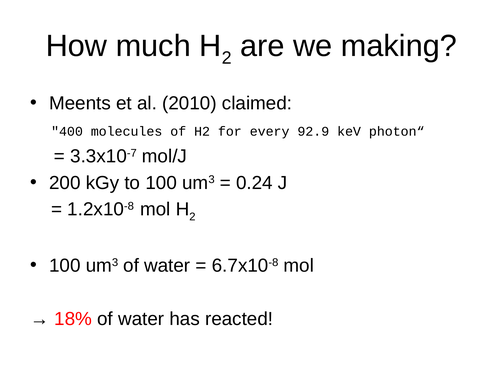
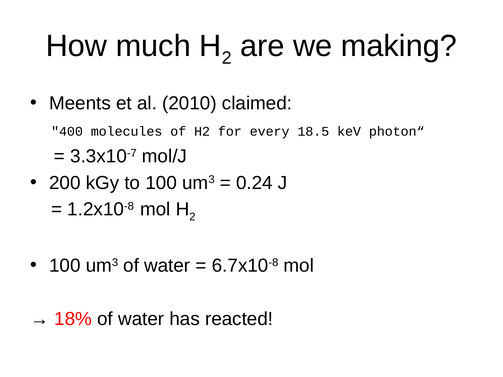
92.9: 92.9 -> 18.5 (313, 132)
